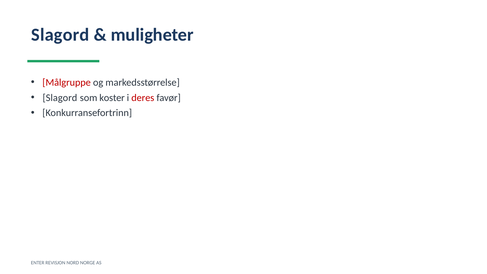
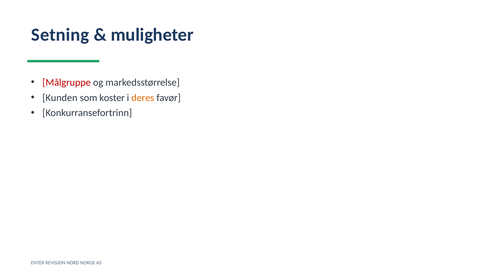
Slagord: Slagord -> Setning (60, 35)
Slagord: Slagord -> Kunden (60, 98)
deres colour: red -> orange (143, 98)
